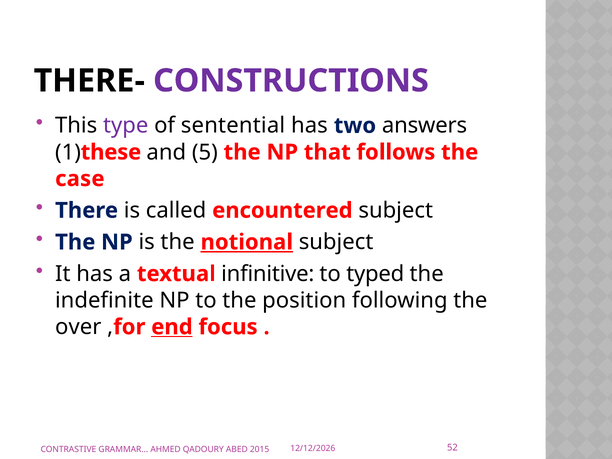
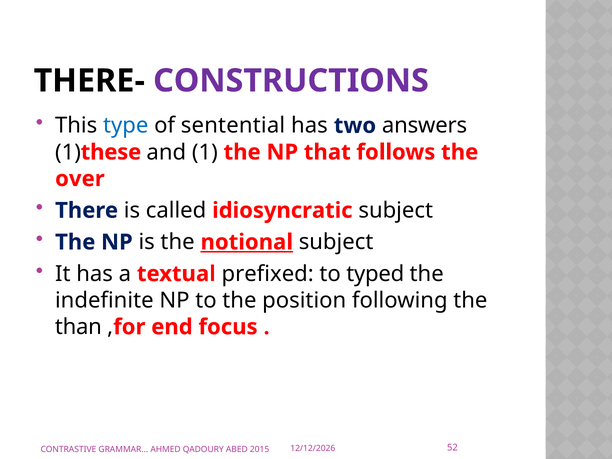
type colour: purple -> blue (126, 126)
and 5: 5 -> 1 (205, 152)
case: case -> over (80, 179)
encountered: encountered -> idiosyncratic (282, 210)
infinitive: infinitive -> prefixed (268, 274)
over: over -> than (78, 327)
end underline: present -> none (172, 327)
